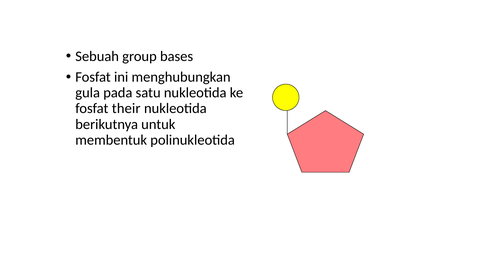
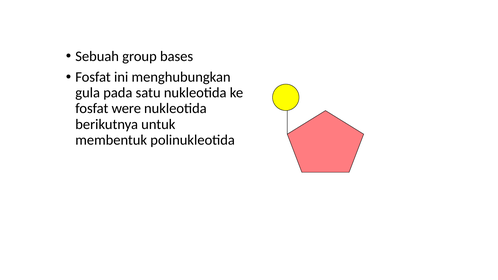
their: their -> were (126, 109)
